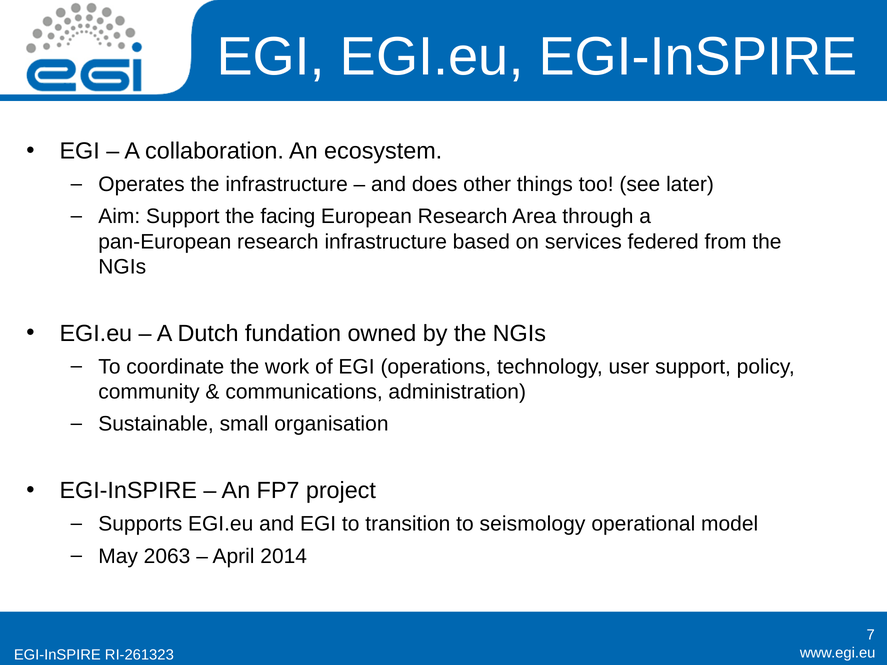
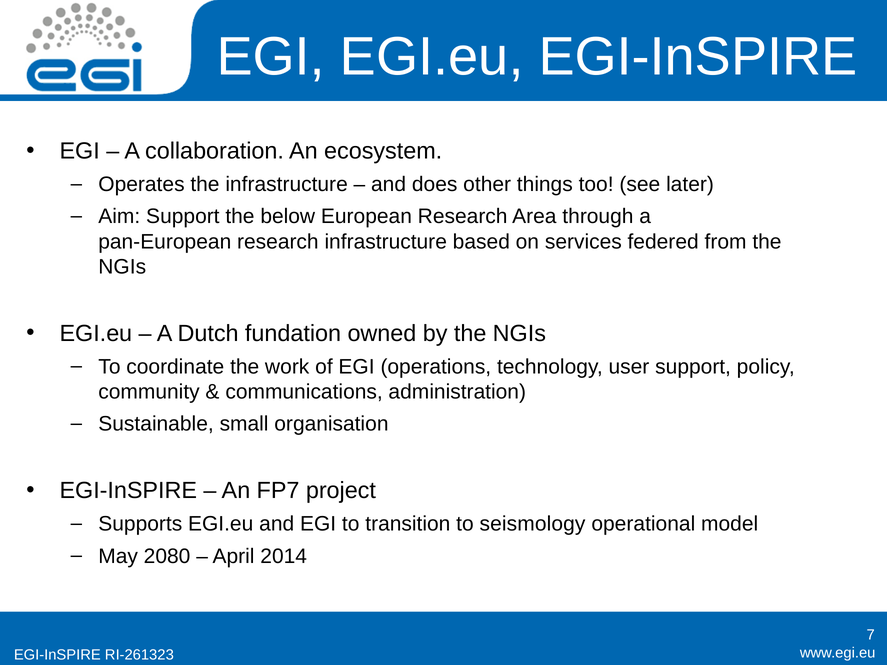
facing: facing -> below (288, 217)
2063: 2063 -> 2080 (167, 556)
